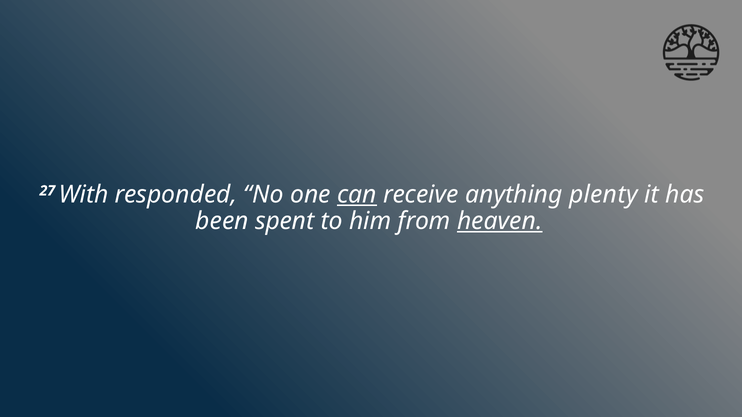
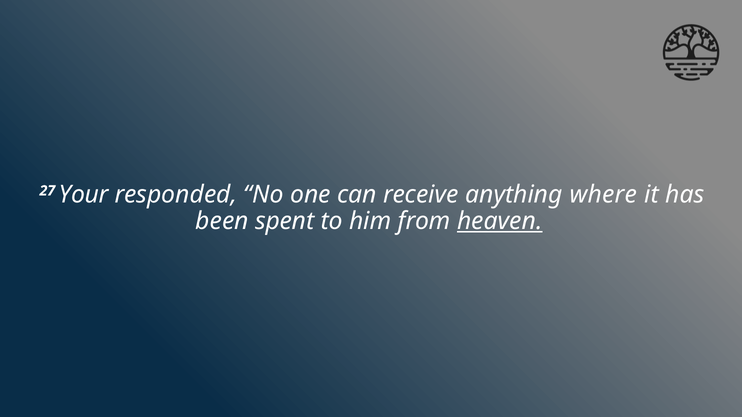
With: With -> Your (84, 195)
can underline: present -> none (357, 195)
plenty: plenty -> where (603, 195)
